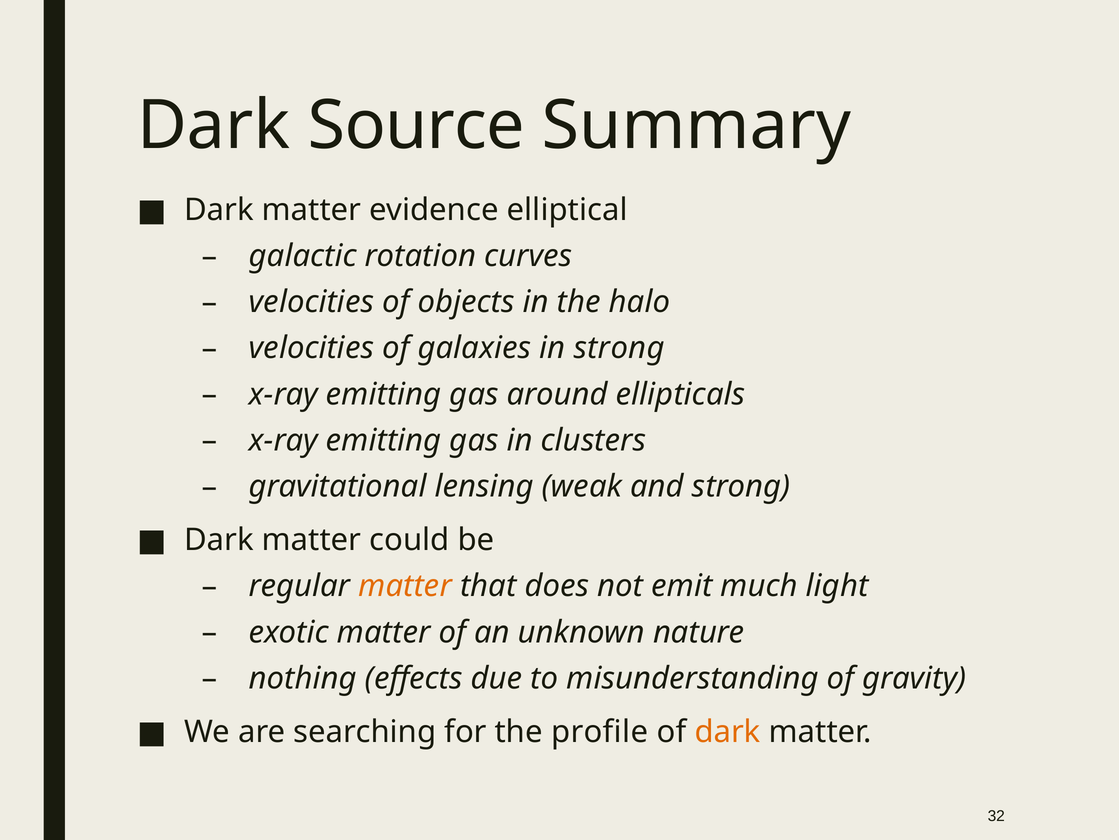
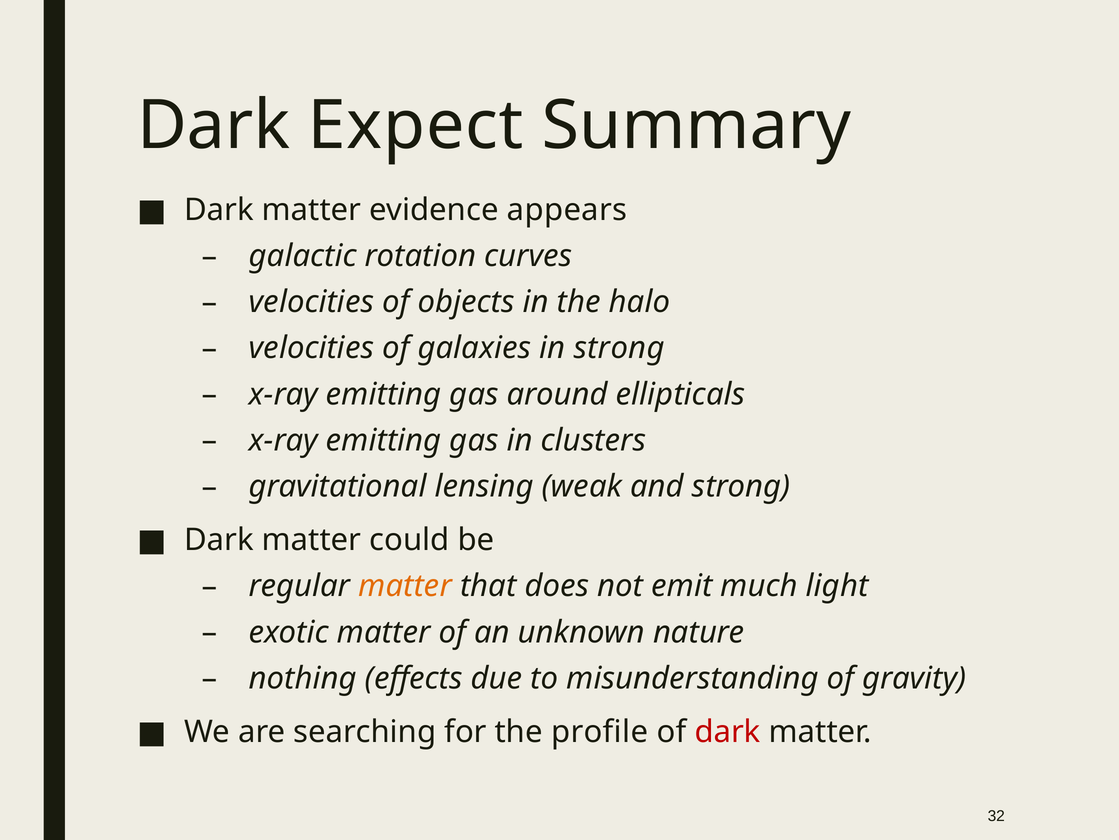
Source: Source -> Expect (416, 125)
elliptical: elliptical -> appears (567, 210)
dark colour: orange -> red (728, 731)
